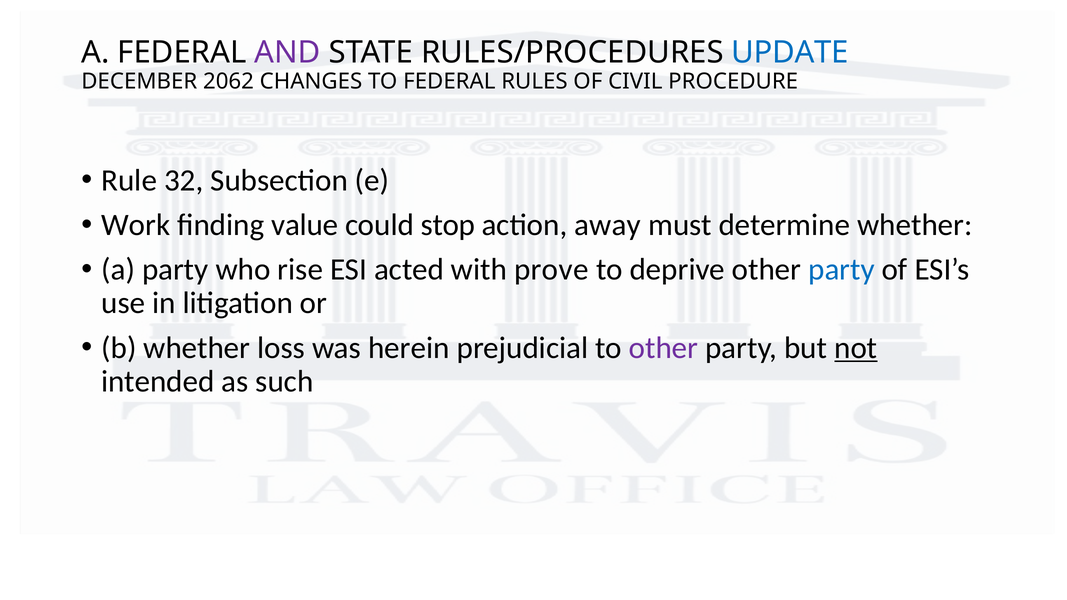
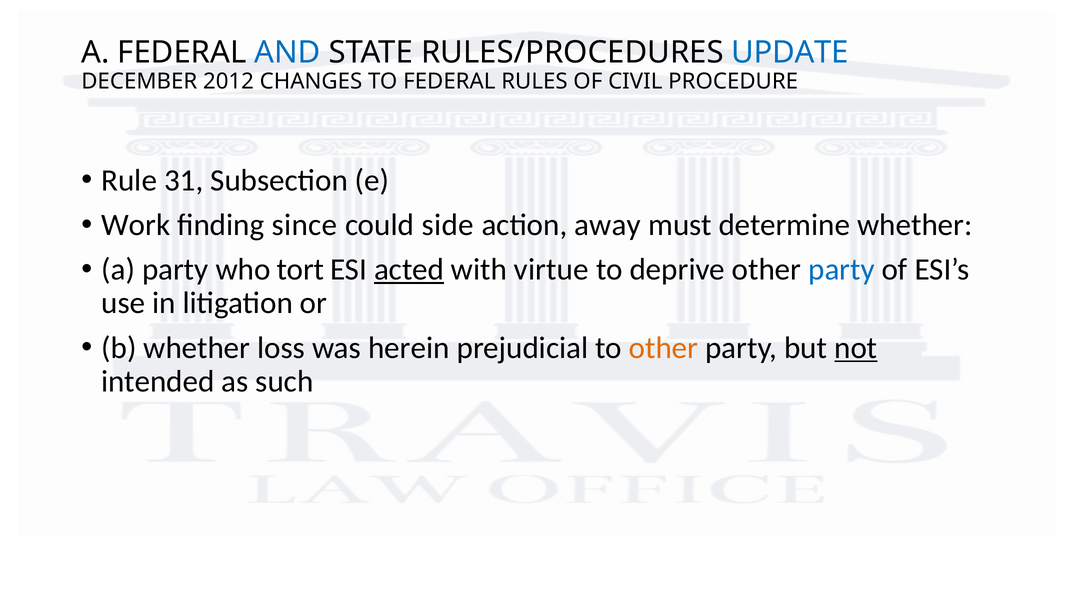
AND colour: purple -> blue (287, 53)
2062: 2062 -> 2012 (228, 81)
32: 32 -> 31 (184, 180)
value: value -> since (305, 225)
stop: stop -> side (448, 225)
rise: rise -> tort (300, 270)
acted underline: none -> present (409, 270)
prove: prove -> virtue (551, 270)
other colour: purple -> orange (663, 348)
